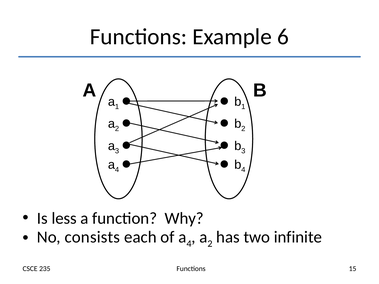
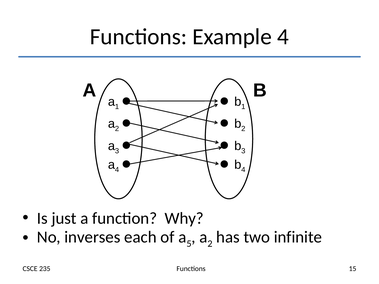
Example 6: 6 -> 4 (283, 37)
less: less -> just (64, 218)
consists: consists -> inverses (92, 237)
of a 4: 4 -> 5 (189, 244)
